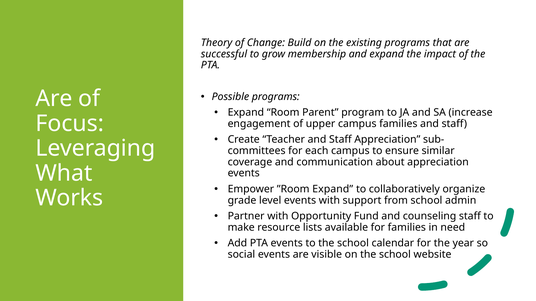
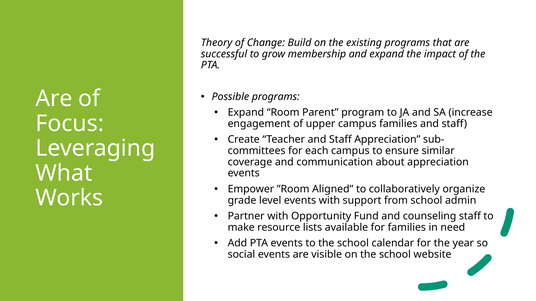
”Room Expand: Expand -> Aligned (333, 189)
